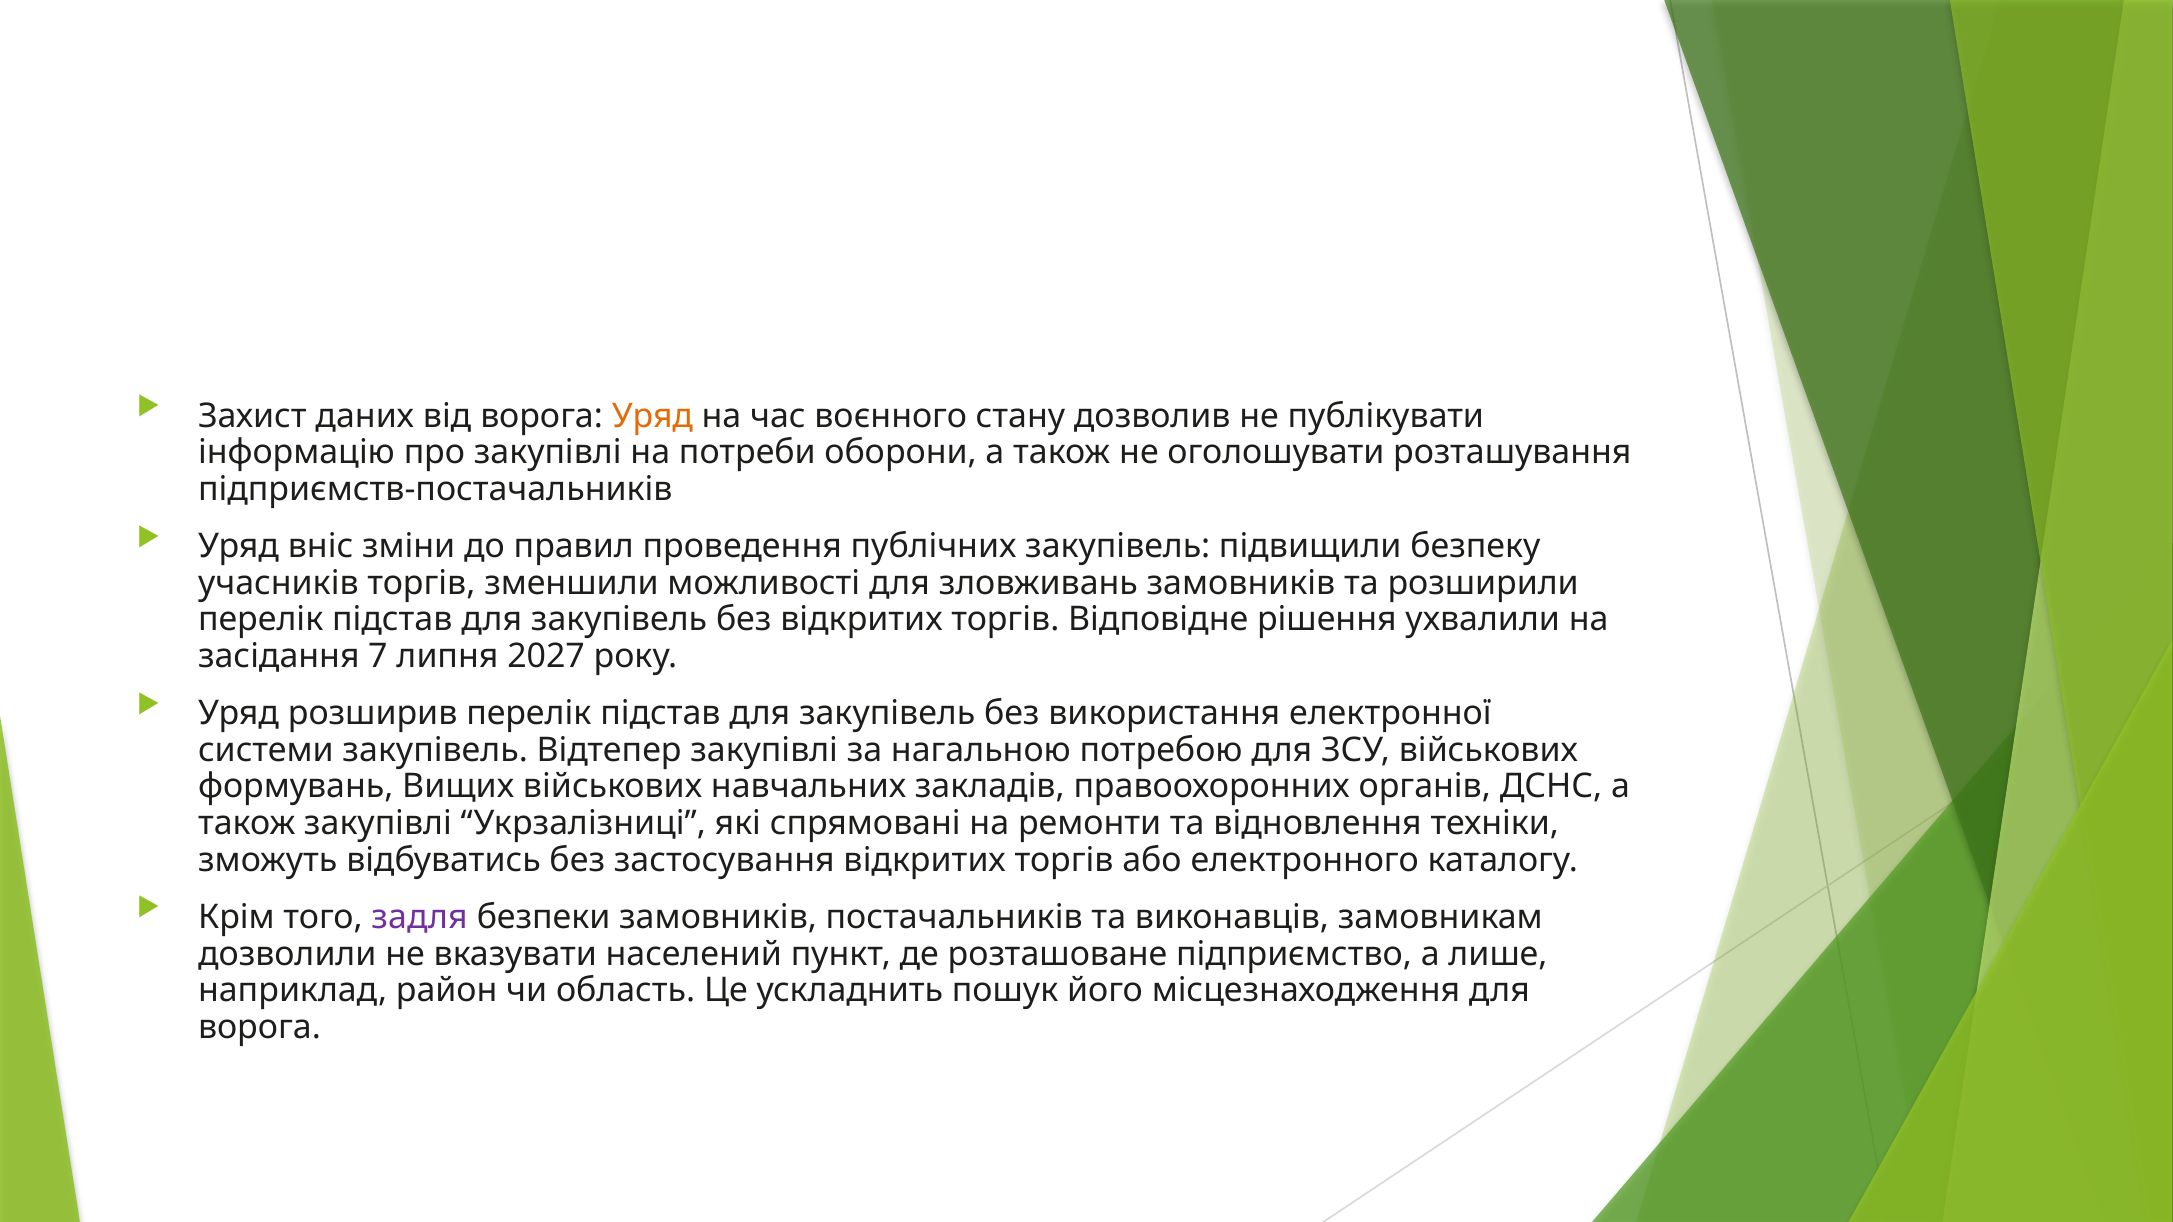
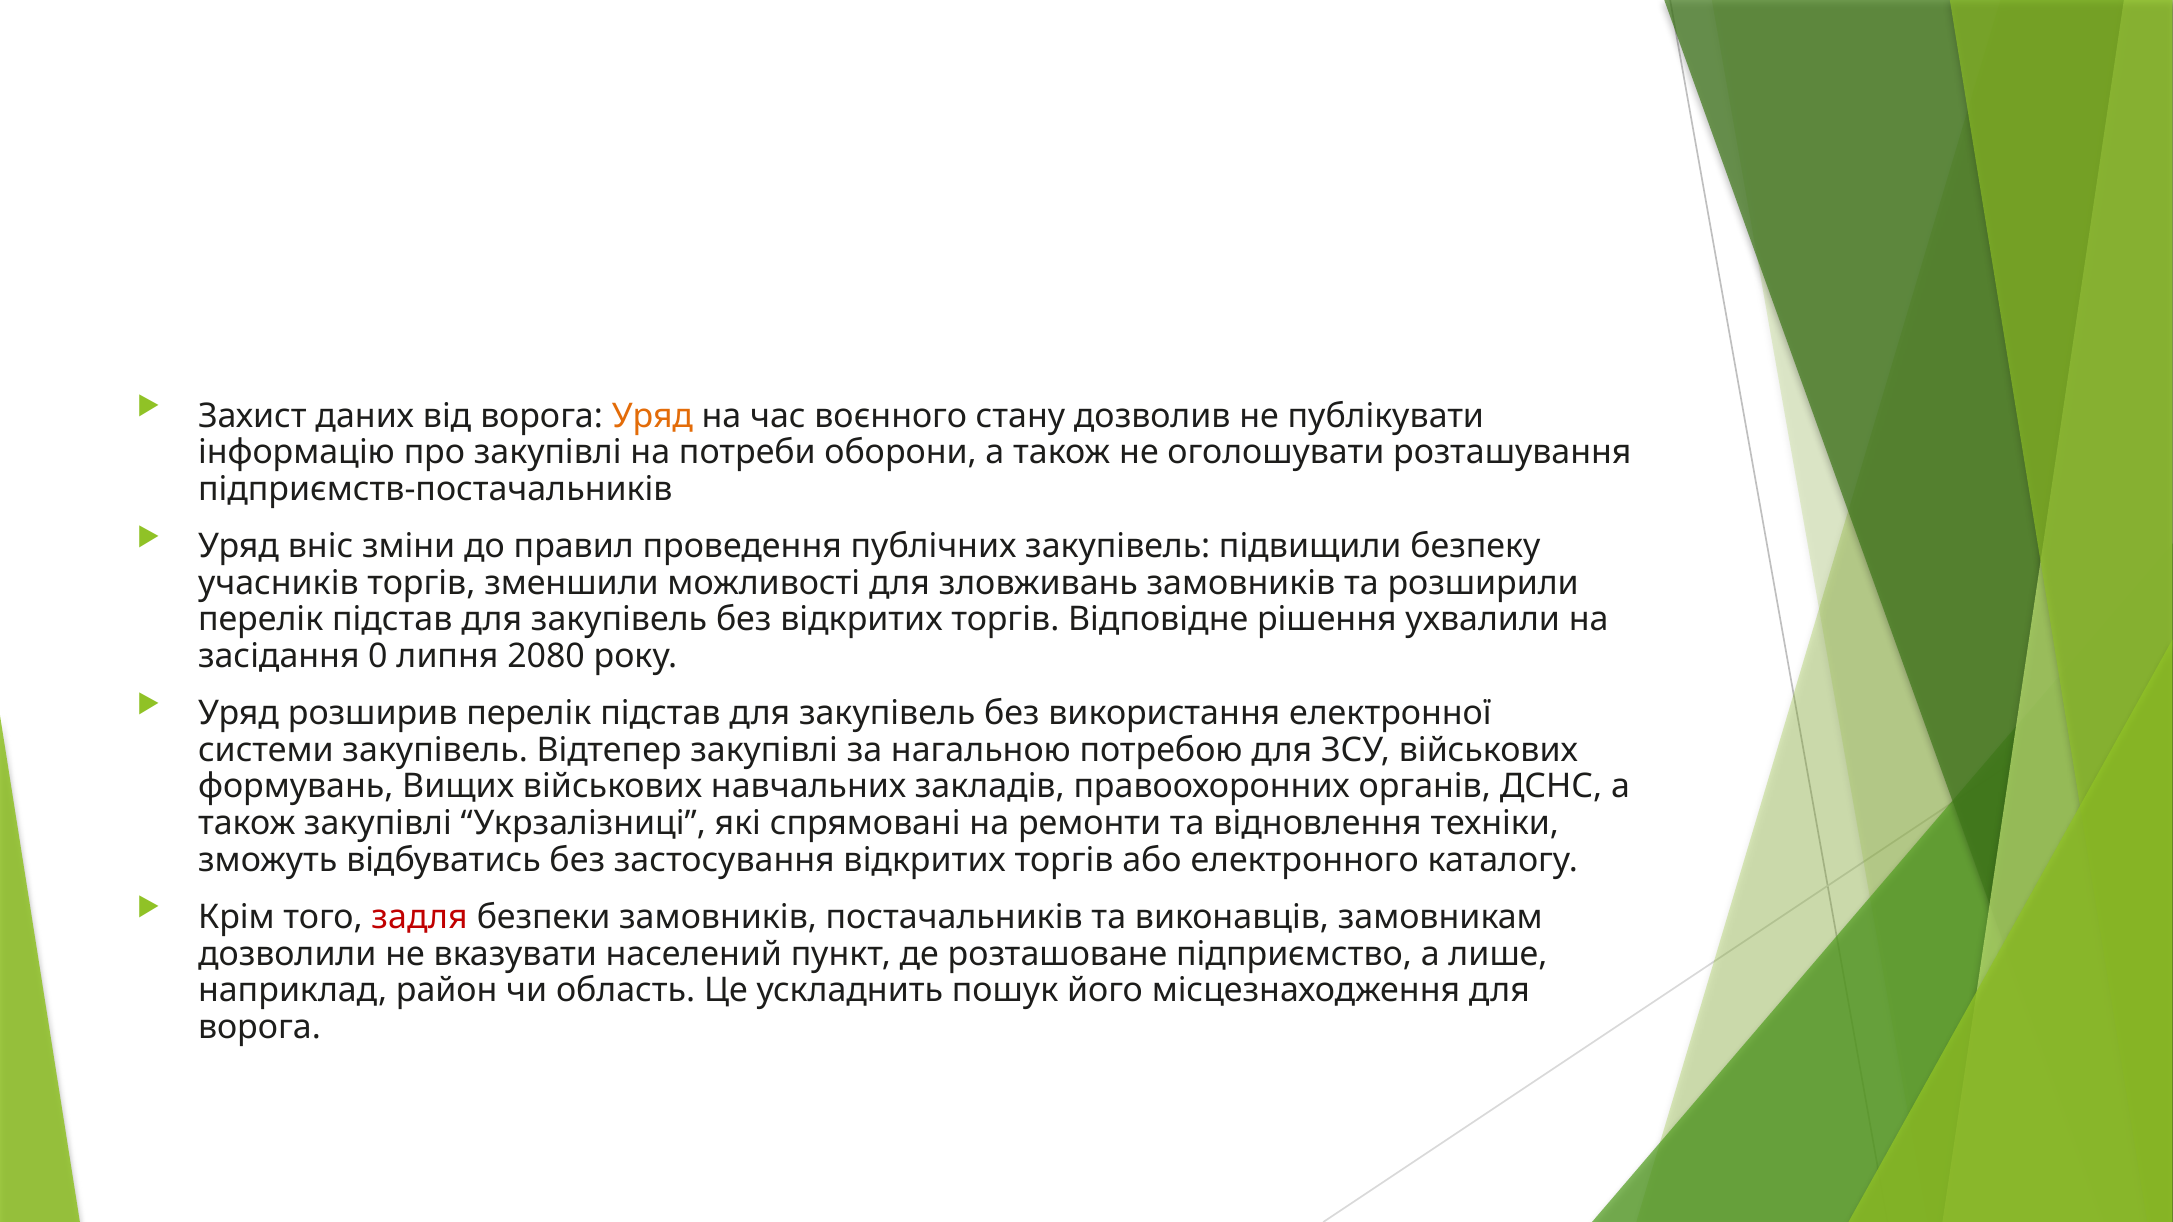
7: 7 -> 0 (378, 657)
2027: 2027 -> 2080 (546, 657)
задля colour: purple -> red (420, 917)
